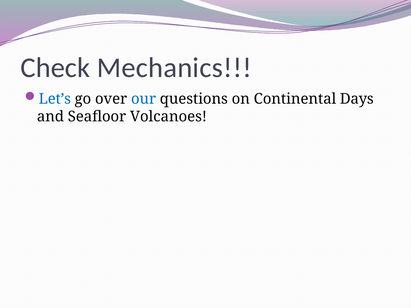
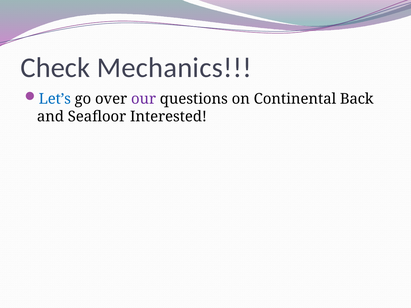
our colour: blue -> purple (144, 99)
Days: Days -> Back (357, 99)
Volcanoes: Volcanoes -> Interested (168, 117)
